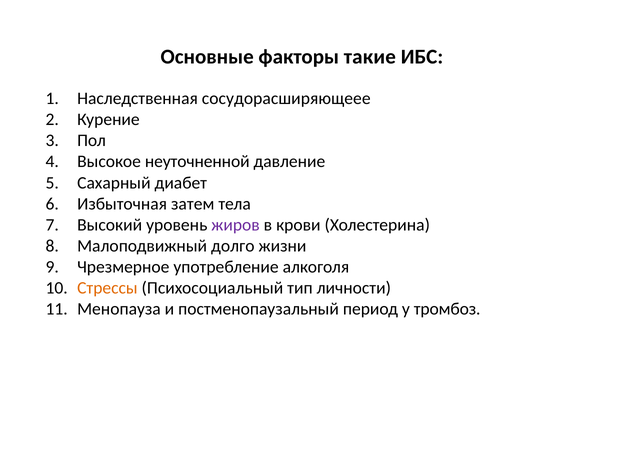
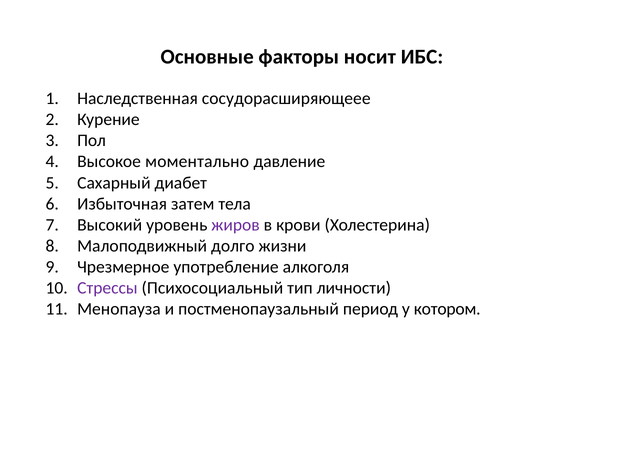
такие: такие -> носит (370, 57)
неуточненной: неуточненной -> моментально (197, 162)
Стрессы colour: orange -> purple (107, 288)
тромбоз: тромбоз -> котором (447, 309)
